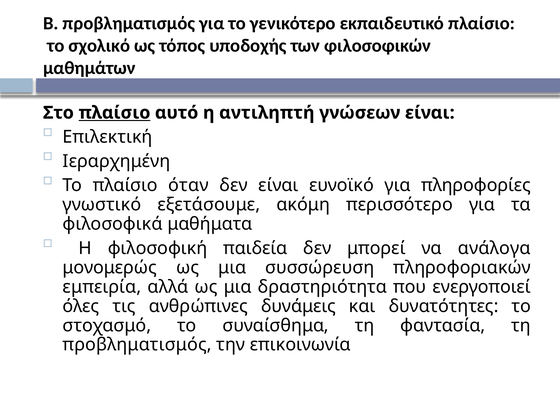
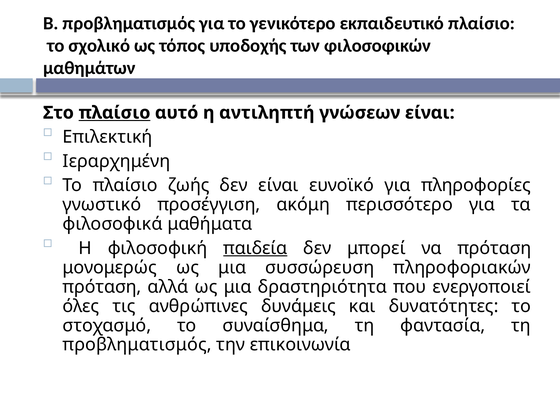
όταν: όταν -> ζωής (189, 185)
εξετάσουμε: εξετάσουμε -> προσέγγιση (209, 205)
παιδεία underline: none -> present (255, 248)
να ανάλογα: ανάλογα -> πρόταση (494, 248)
εμπειρία: εμπειρία -> πρόταση (102, 287)
